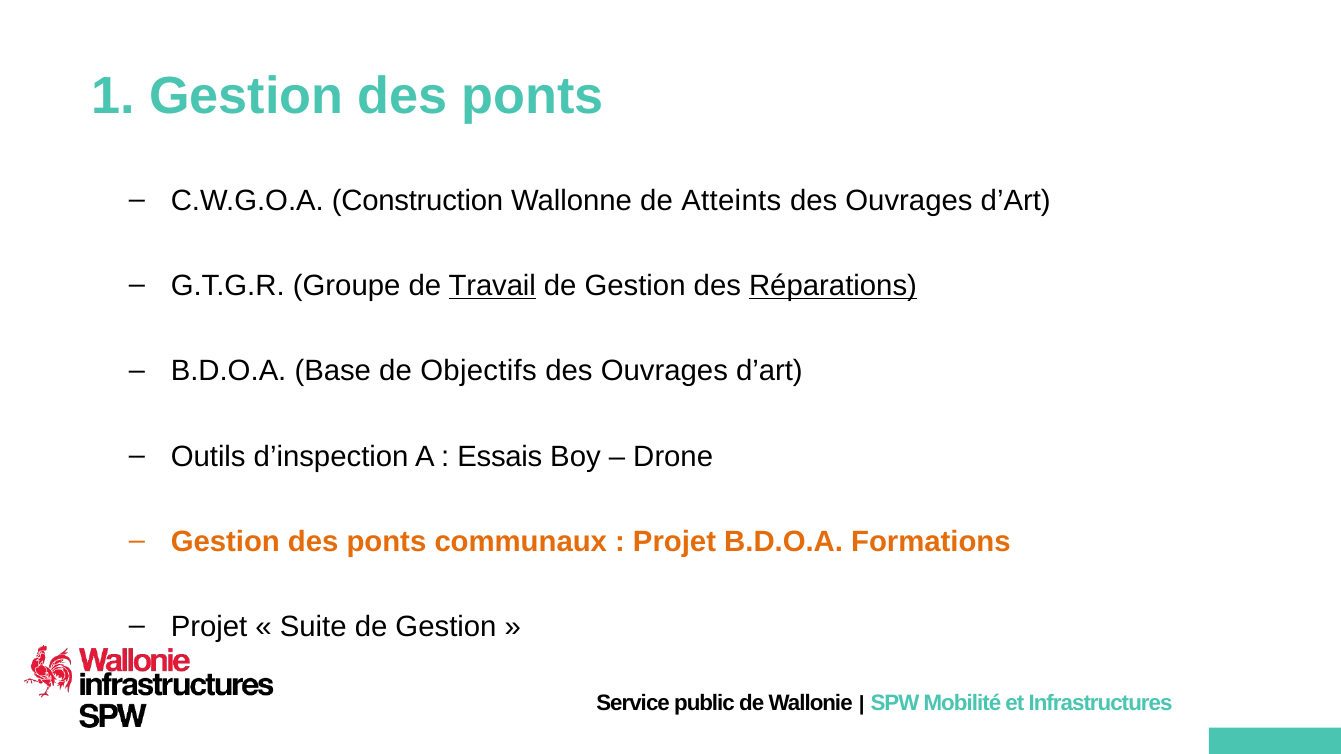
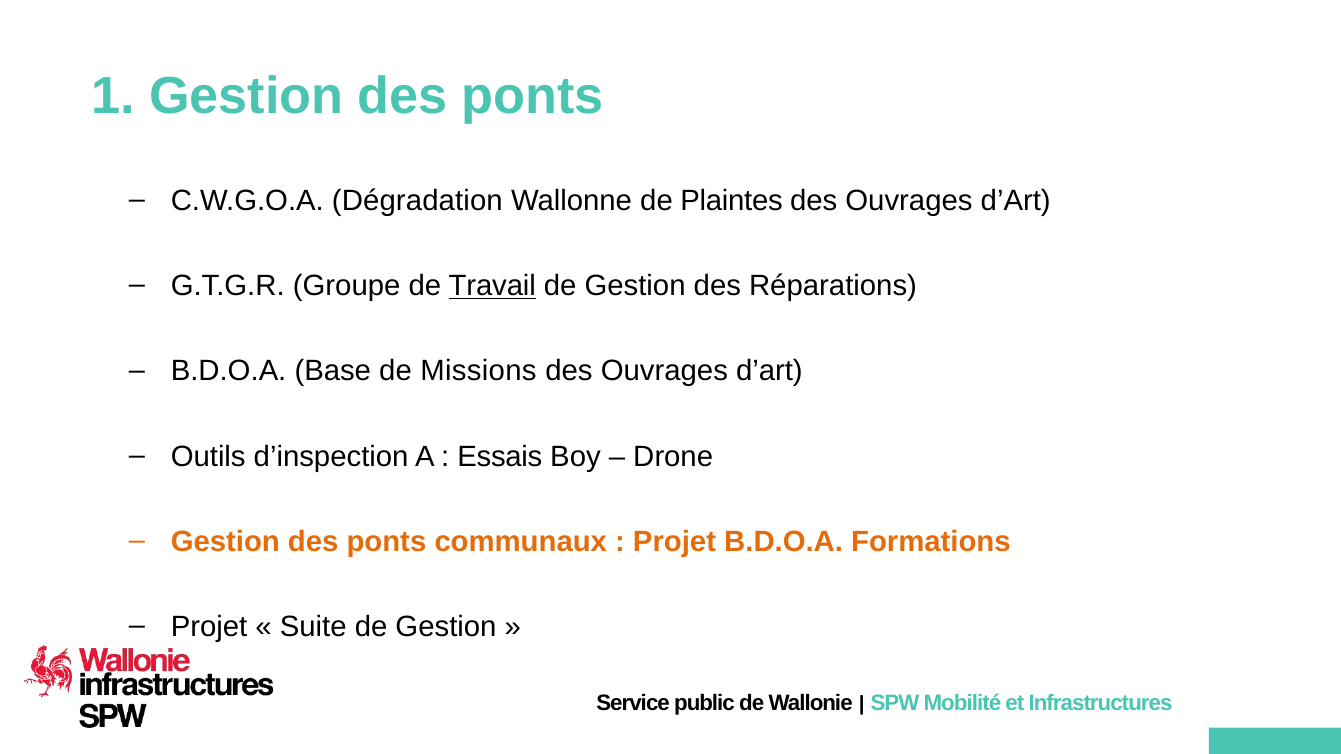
Construction: Construction -> Dégradation (417, 201)
Atteints: Atteints -> Plaintes (732, 201)
Réparations underline: present -> none (833, 286)
Objectifs: Objectifs -> Missions (479, 371)
